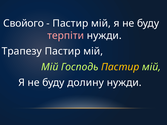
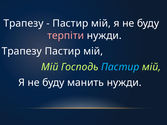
Свойого: Свойого -> Трапезу (23, 23)
Пастир colour: yellow -> light blue (120, 67)
долину: долину -> манить (86, 83)
